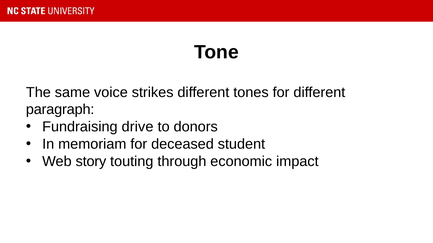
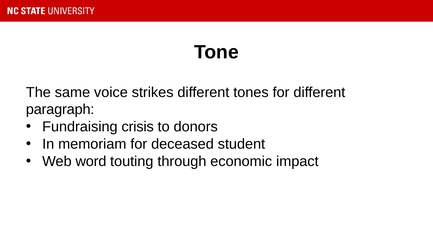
drive: drive -> crisis (138, 127)
story: story -> word (91, 162)
